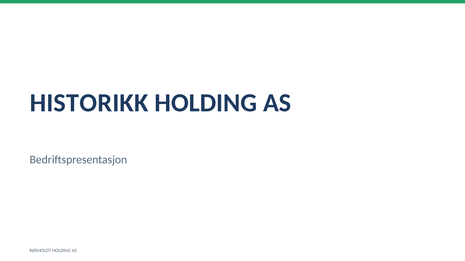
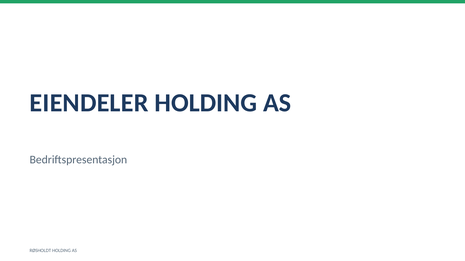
HISTORIKK: HISTORIKK -> EIENDELER (89, 103)
